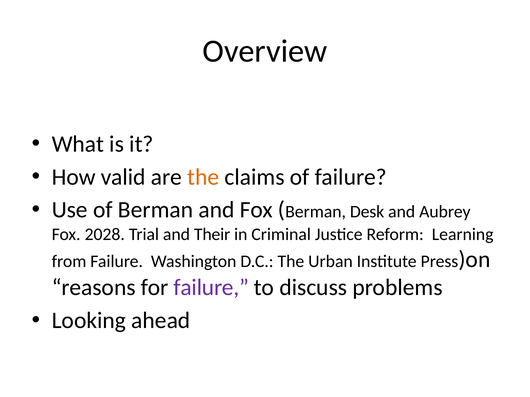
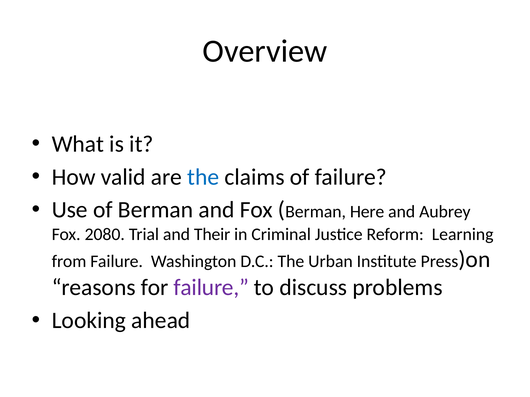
the colour: orange -> blue (203, 177)
Desk: Desk -> Here (367, 212)
2028: 2028 -> 2080 (105, 234)
